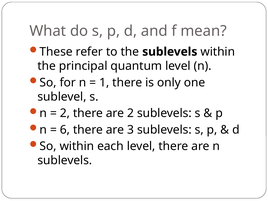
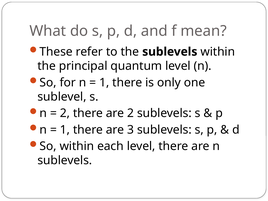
6: 6 -> 1 (65, 130)
